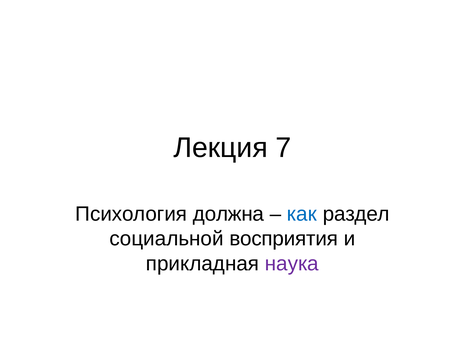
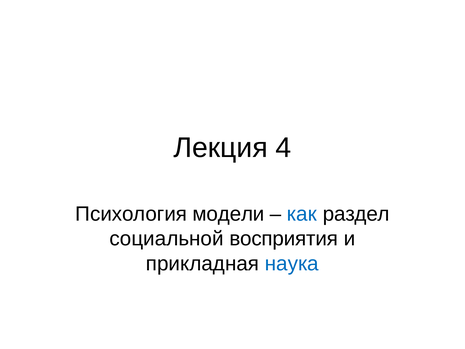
7: 7 -> 4 (284, 148)
должна: должна -> модели (229, 214)
наука colour: purple -> blue (292, 263)
